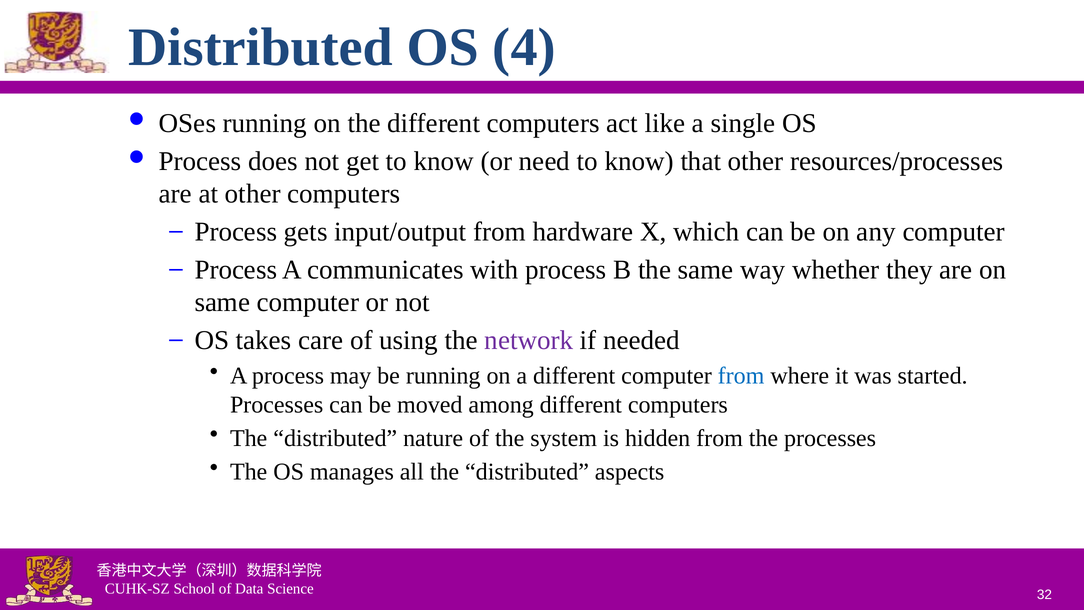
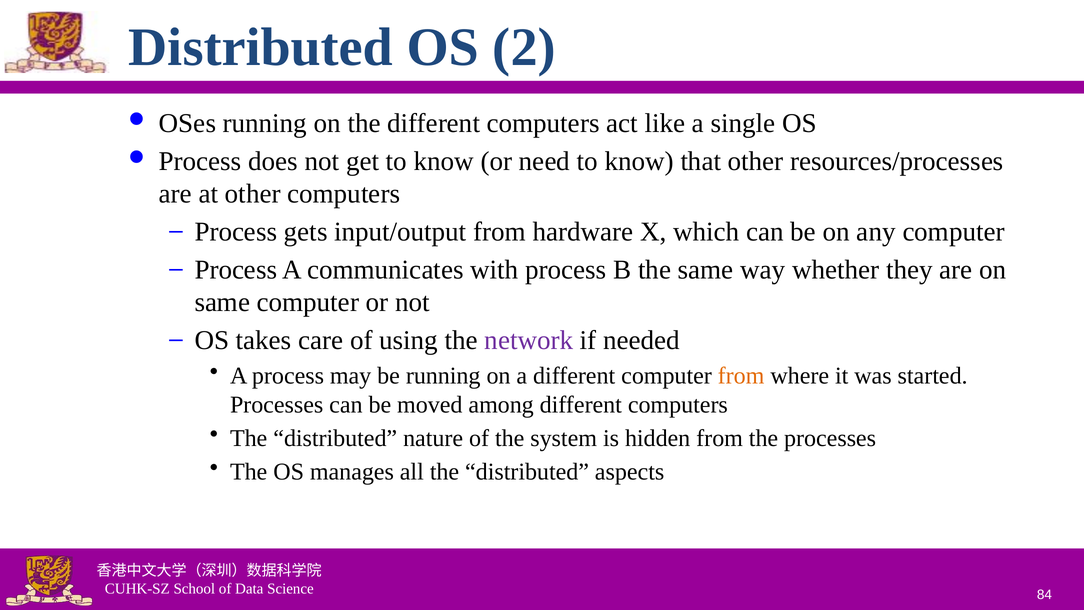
4: 4 -> 2 (524, 47)
from colour: blue -> orange (741, 376)
32: 32 -> 84 (1044, 595)
